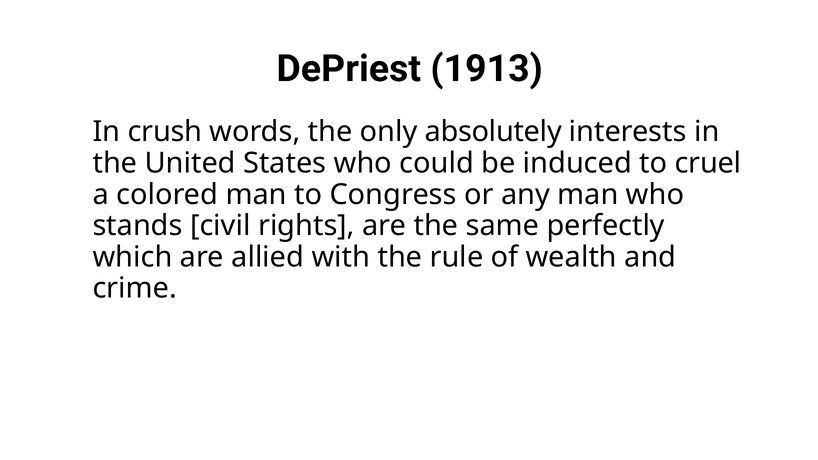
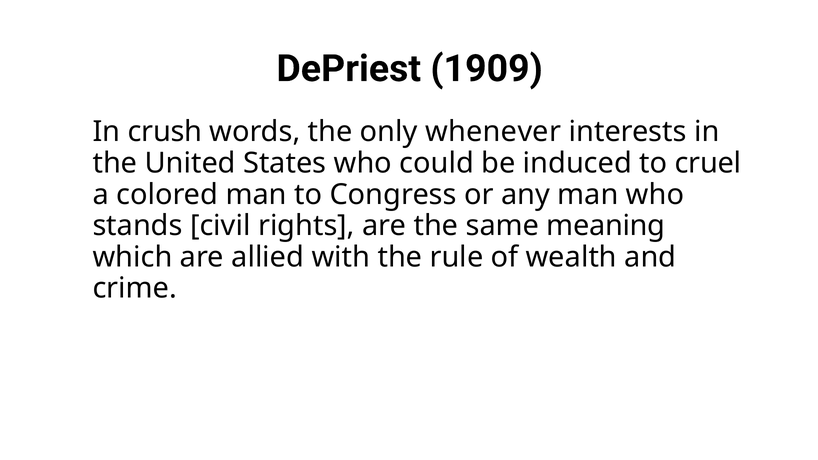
1913: 1913 -> 1909 (487, 69)
absolutely: absolutely -> whenever (493, 132)
perfectly: perfectly -> meaning (606, 226)
